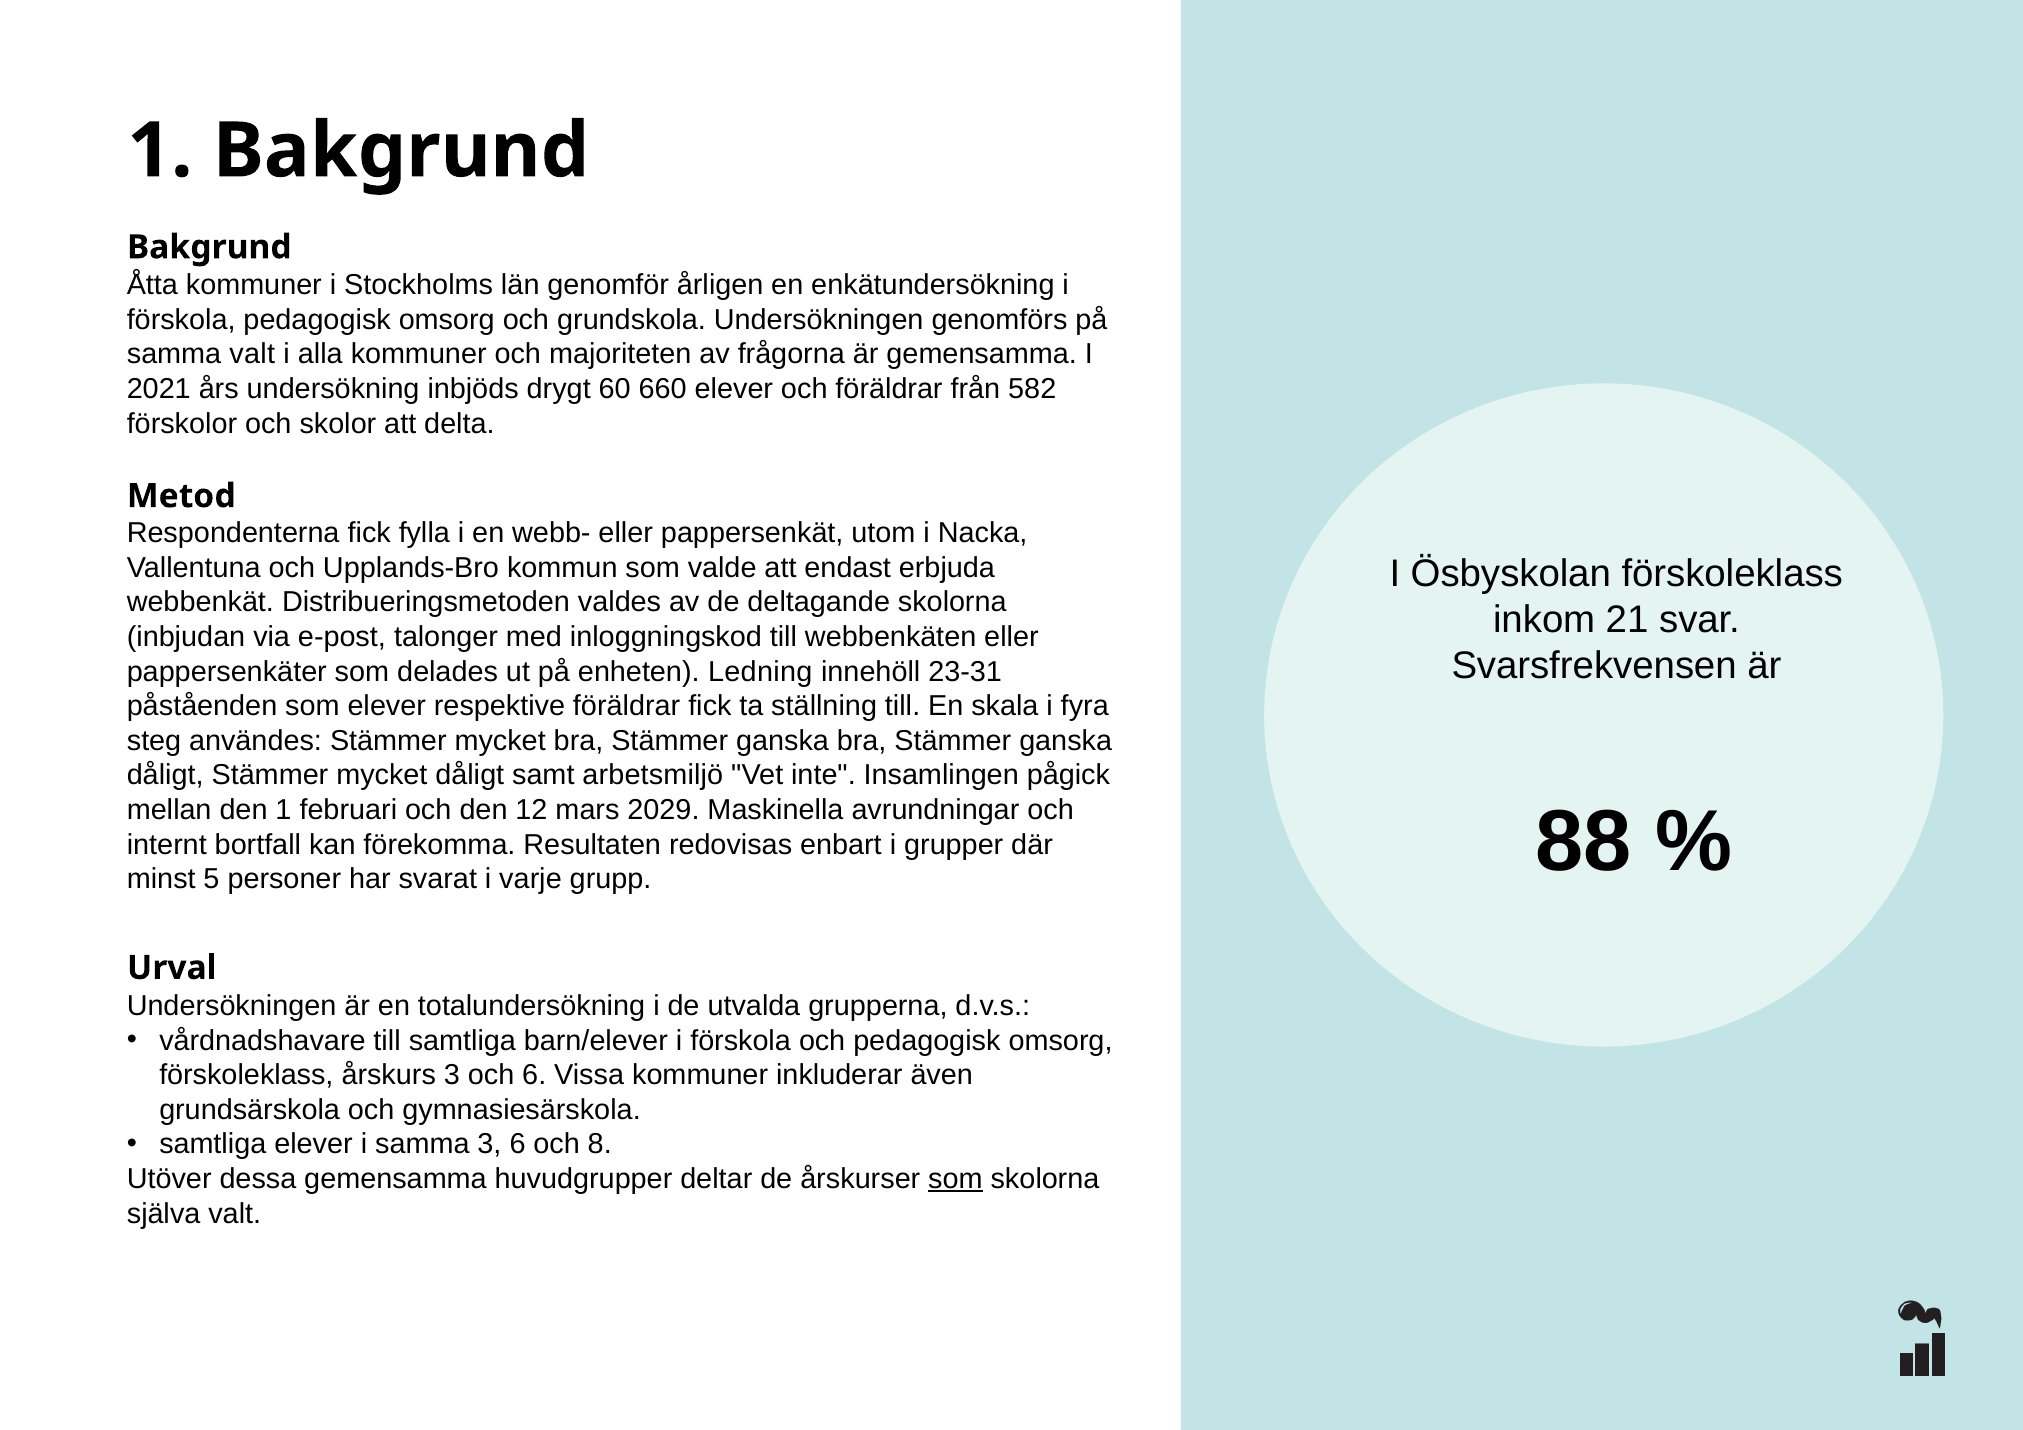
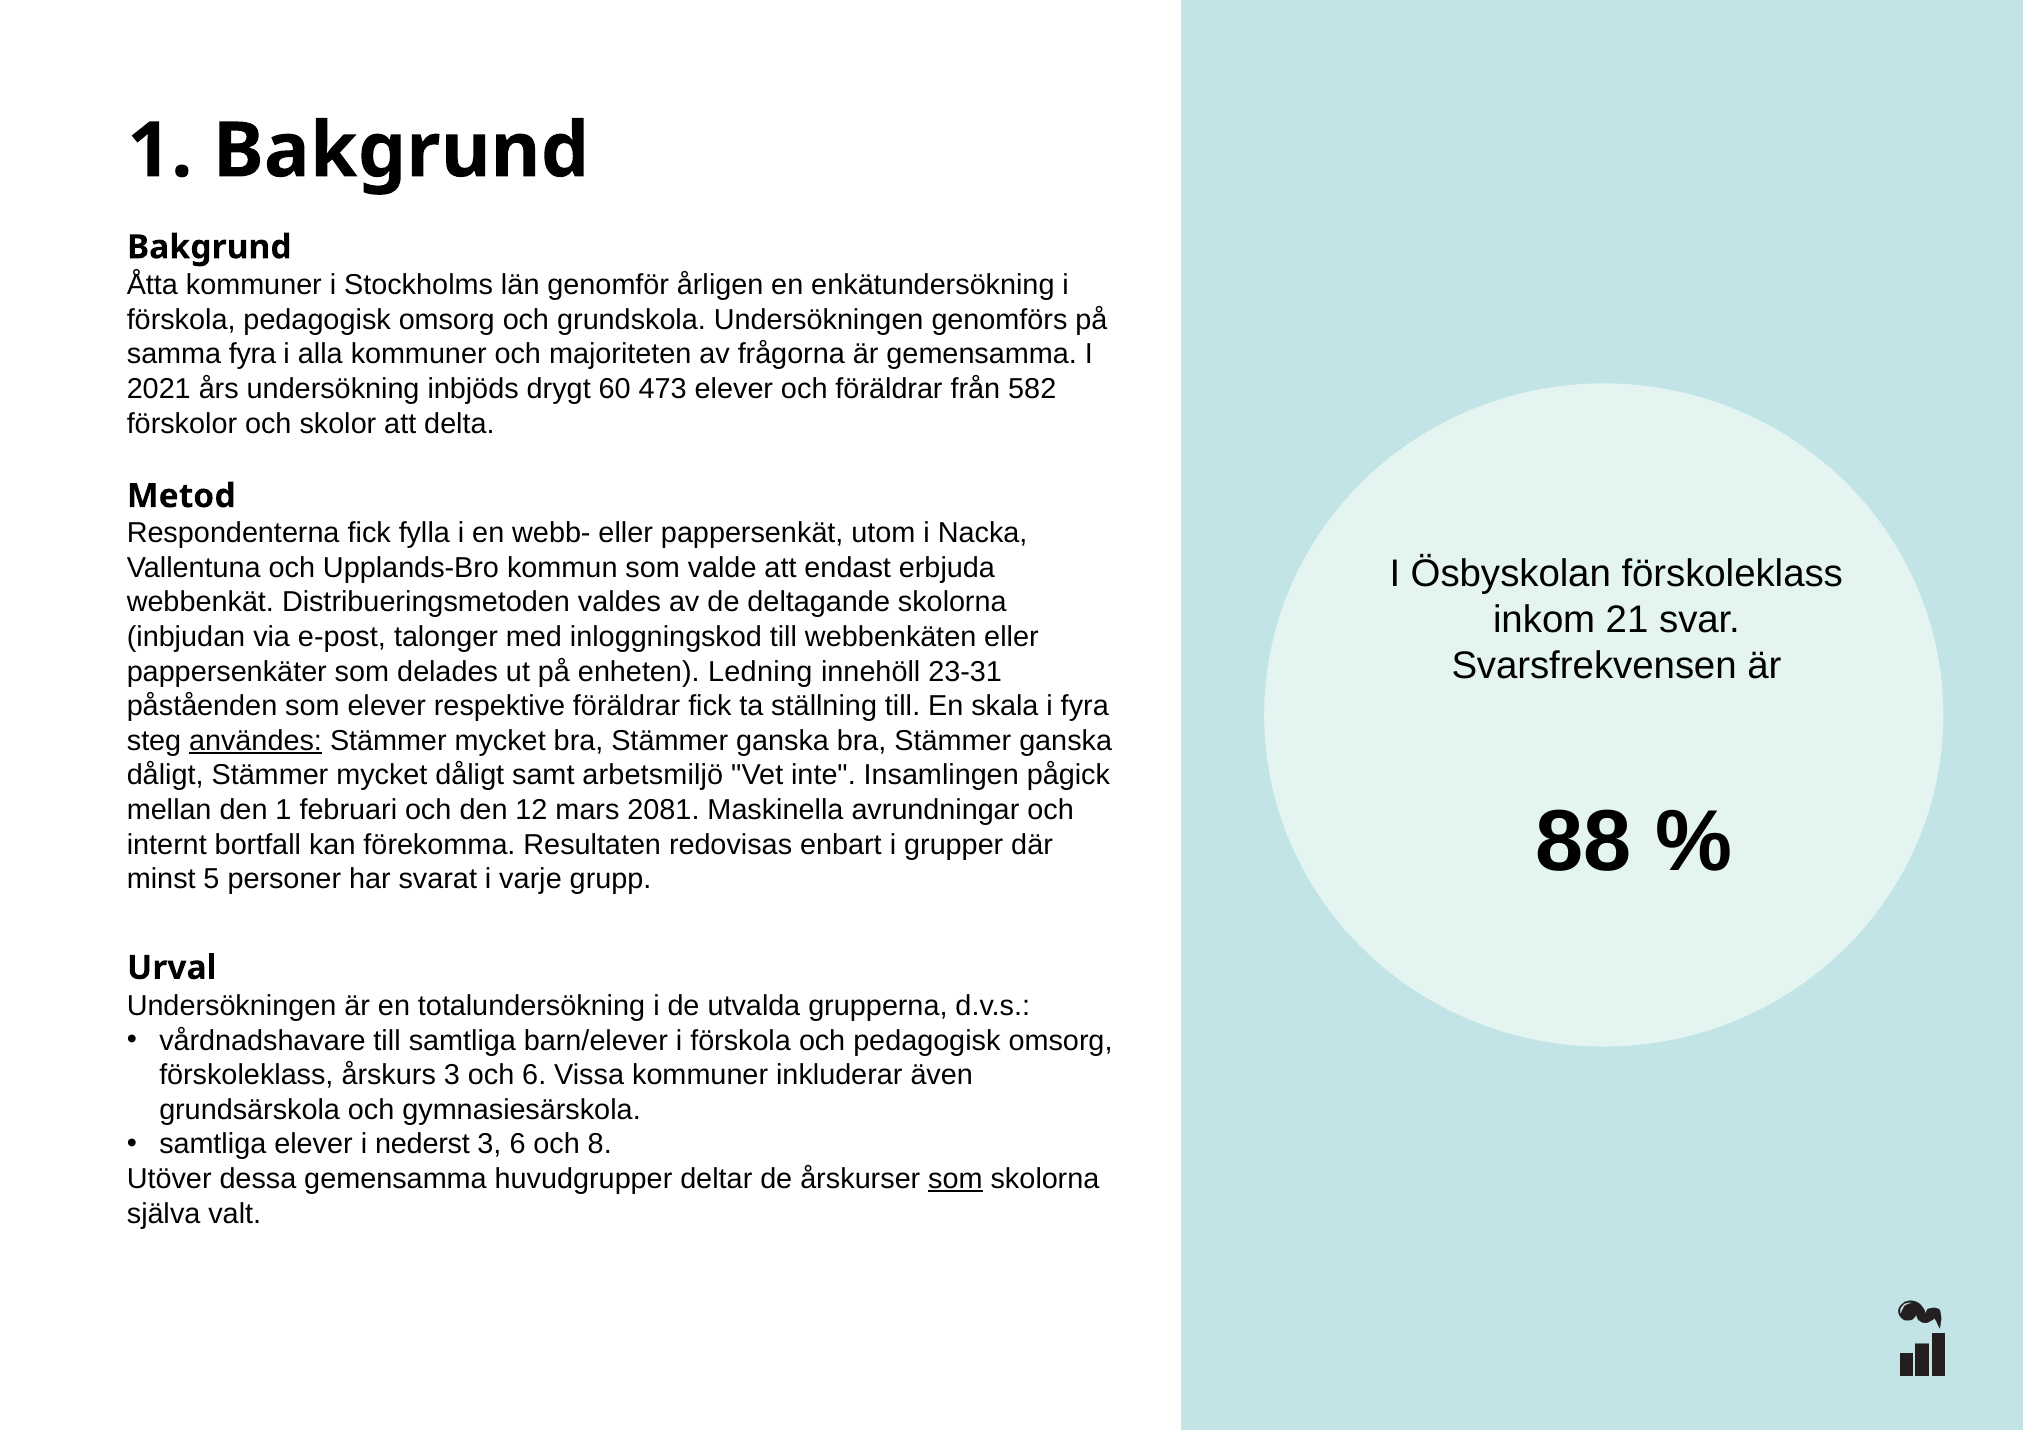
samma valt: valt -> fyra (253, 355)
660: 660 -> 473 (663, 389)
användes underline: none -> present (255, 741)
2029: 2029 -> 2081 (663, 810)
i samma: samma -> nederst (422, 1145)
